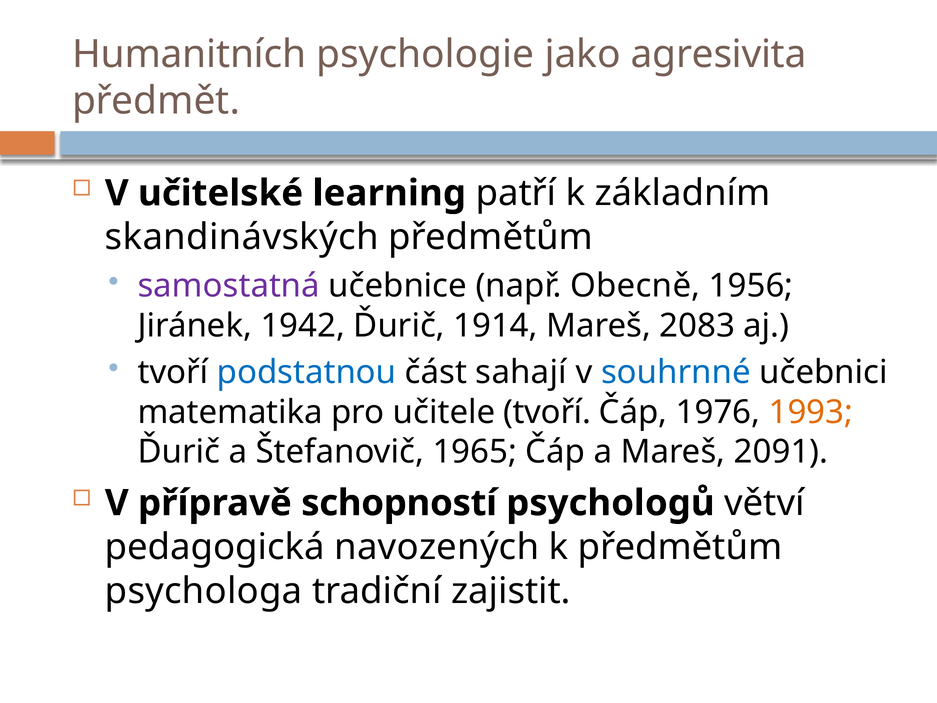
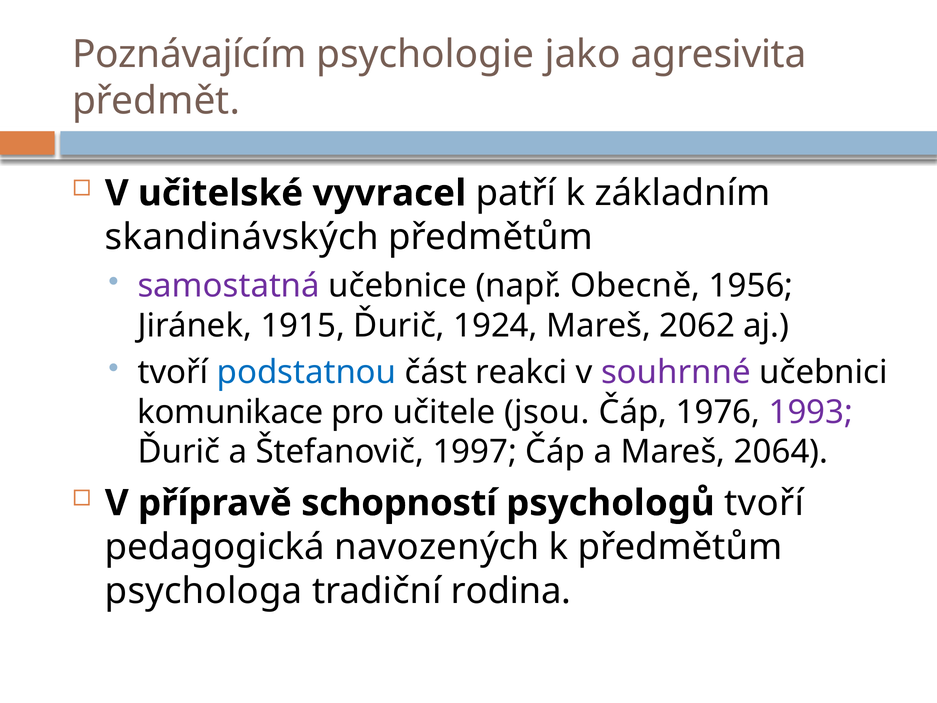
Humanitních: Humanitních -> Poznávajícím (189, 54)
learning: learning -> vyvracel (389, 193)
1942: 1942 -> 1915 (303, 325)
1914: 1914 -> 1924 (496, 325)
2083: 2083 -> 2062 (697, 325)
sahají: sahají -> reakci (521, 372)
souhrnné colour: blue -> purple (676, 372)
matematika: matematika -> komunikace (230, 412)
učitele tvoří: tvoří -> jsou (547, 412)
1993 colour: orange -> purple (811, 412)
1965: 1965 -> 1997 (475, 452)
2091: 2091 -> 2064 (781, 452)
psychologů větví: větví -> tvoří (764, 503)
zajistit: zajistit -> rodina (511, 591)
